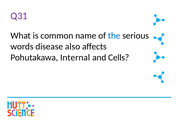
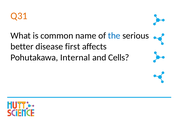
Q31 colour: purple -> orange (19, 16)
words: words -> better (22, 47)
also: also -> first (73, 47)
